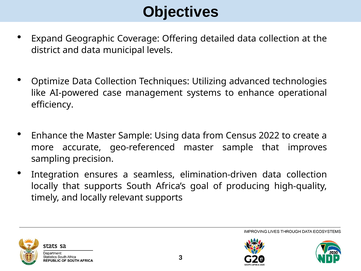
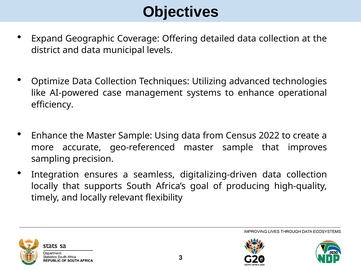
elimination-driven: elimination-driven -> digitalizing-driven (219, 174)
relevant supports: supports -> flexibility (164, 198)
